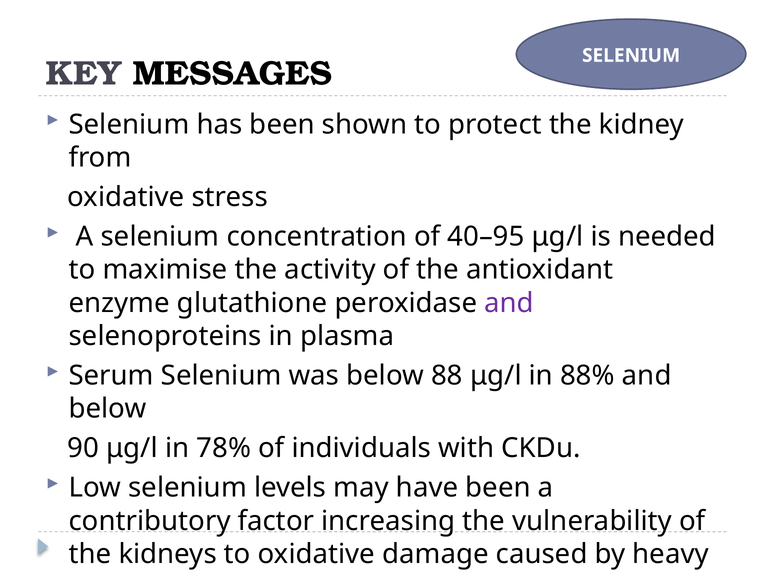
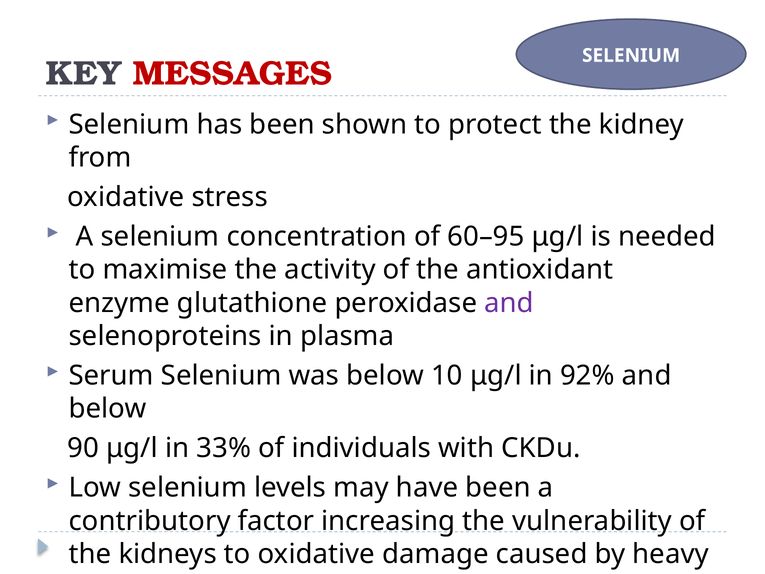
MESSAGES colour: black -> red (233, 74)
40–95: 40–95 -> 60–95 (486, 236)
88: 88 -> 10 (447, 375)
88%: 88% -> 92% (587, 375)
78%: 78% -> 33% (224, 448)
